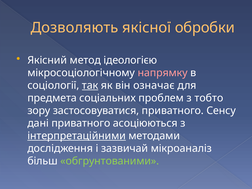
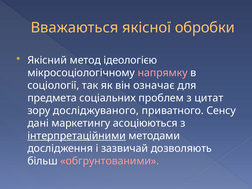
Дозволяють: Дозволяють -> Вважаються (74, 28)
так underline: present -> none (90, 85)
тобто: тобто -> цитат (209, 98)
застосовуватися: застосовуватися -> досліджуваного (96, 111)
дані приватного: приватного -> маркетингу (81, 123)
мікроаналіз: мікроаналіз -> дозволяють (181, 148)
обгрунтованими colour: light green -> pink (110, 161)
